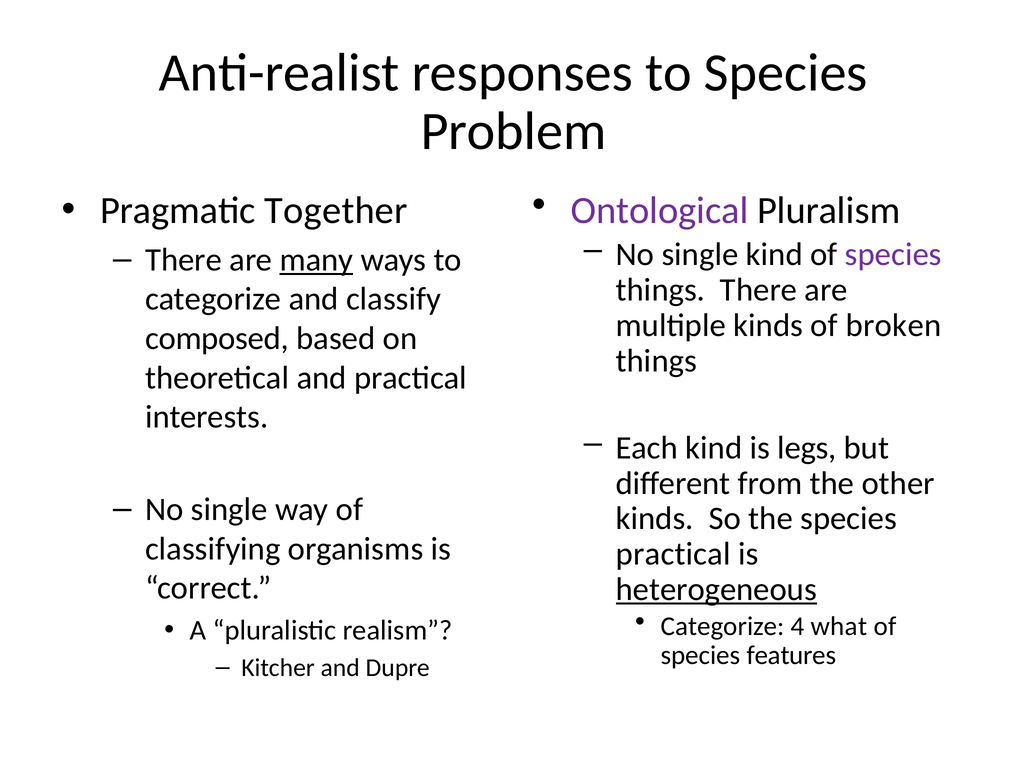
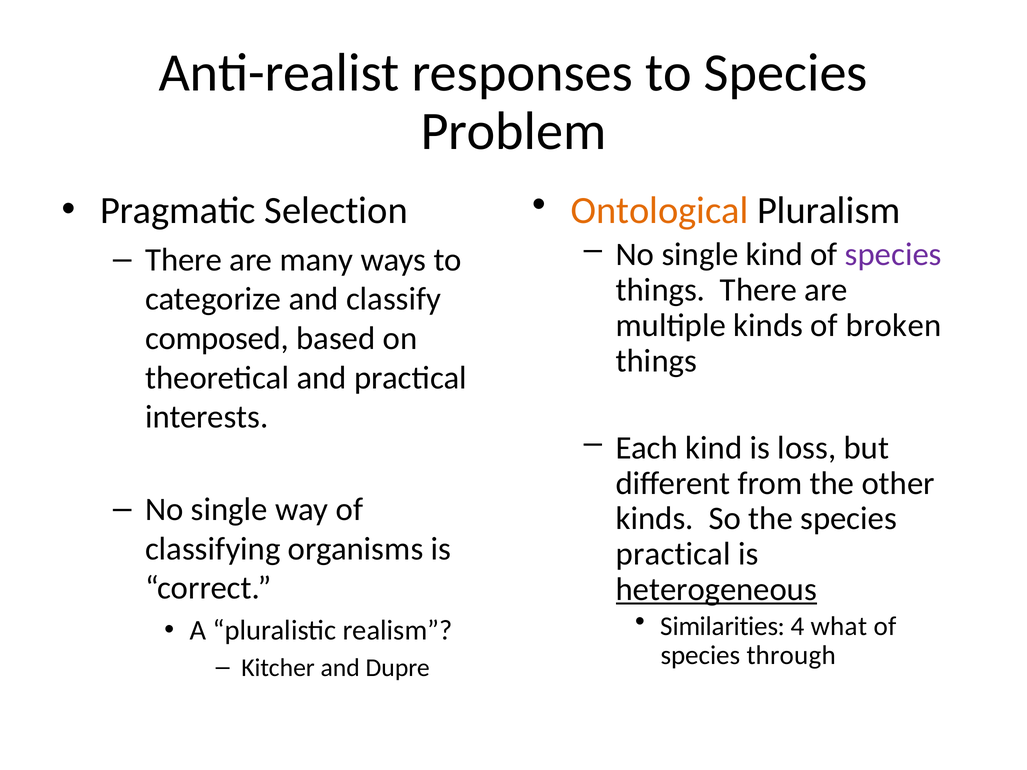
Ontological colour: purple -> orange (660, 211)
Together: Together -> Selection (336, 211)
many underline: present -> none (317, 260)
legs: legs -> loss (807, 448)
Categorize: Categorize -> Similarities (723, 626)
features: features -> through (791, 656)
